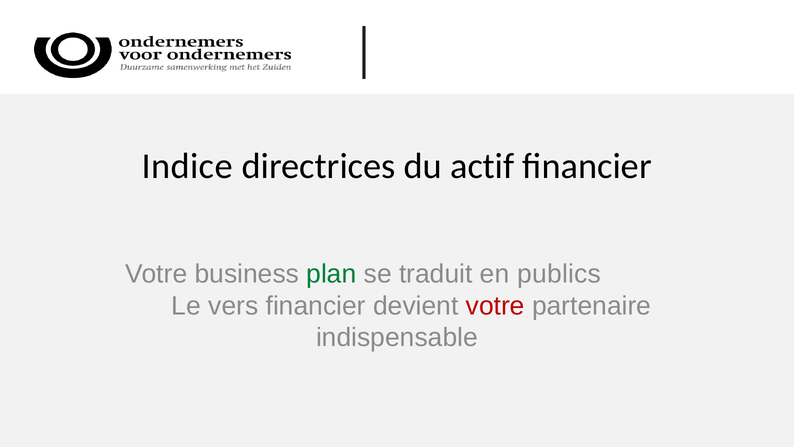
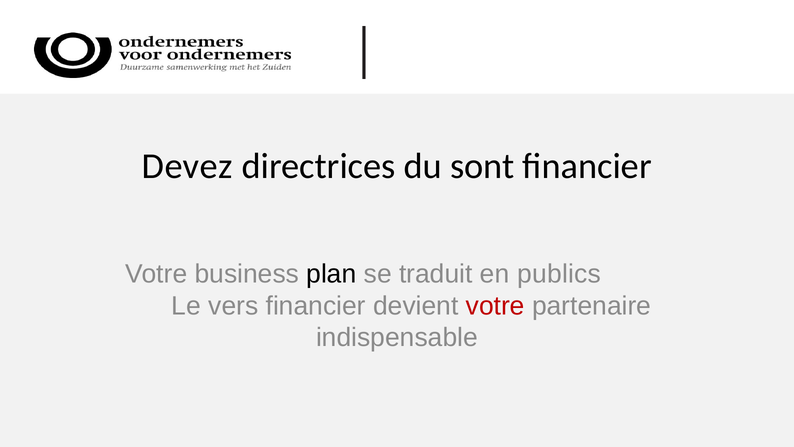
Indice: Indice -> Devez (187, 166)
actif: actif -> sont (482, 166)
plan colour: green -> black (331, 274)
